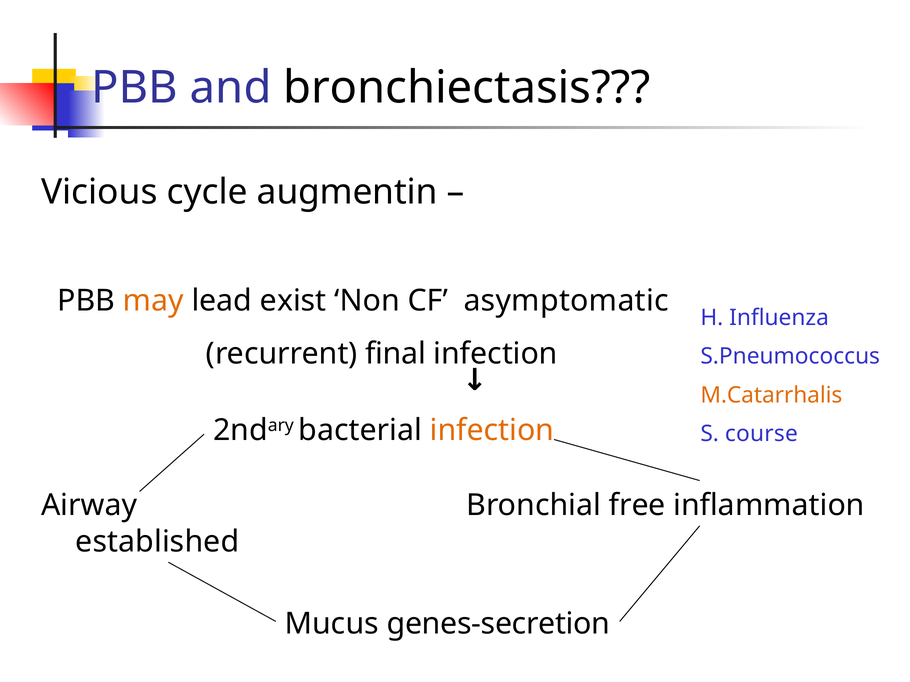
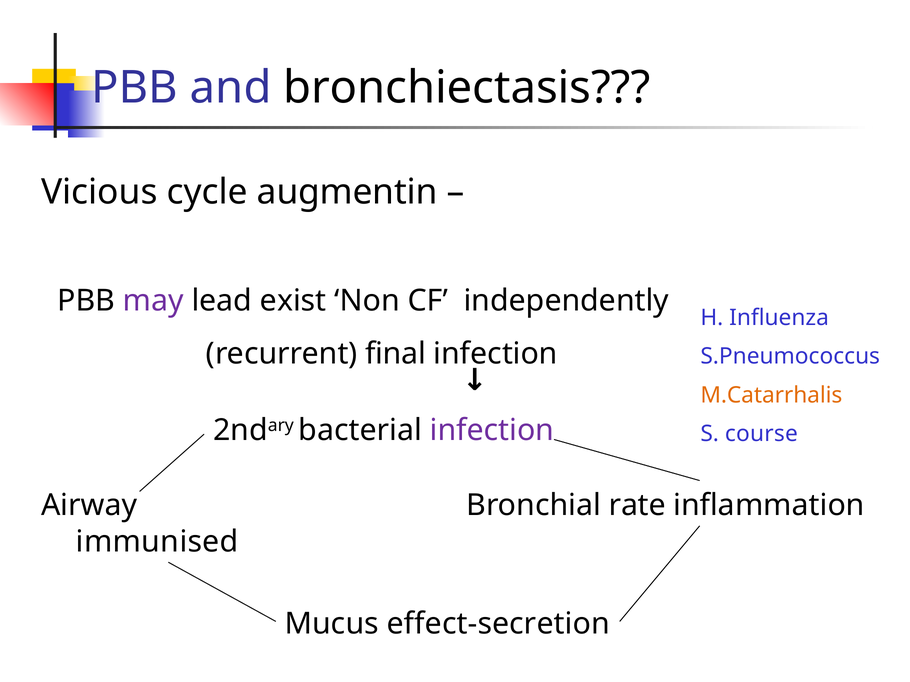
may colour: orange -> purple (153, 301)
asymptomatic: asymptomatic -> independently (566, 301)
infection colour: orange -> purple (492, 430)
free: free -> rate (637, 506)
established: established -> immunised (157, 542)
genes-secretion: genes-secretion -> effect-secretion (498, 624)
